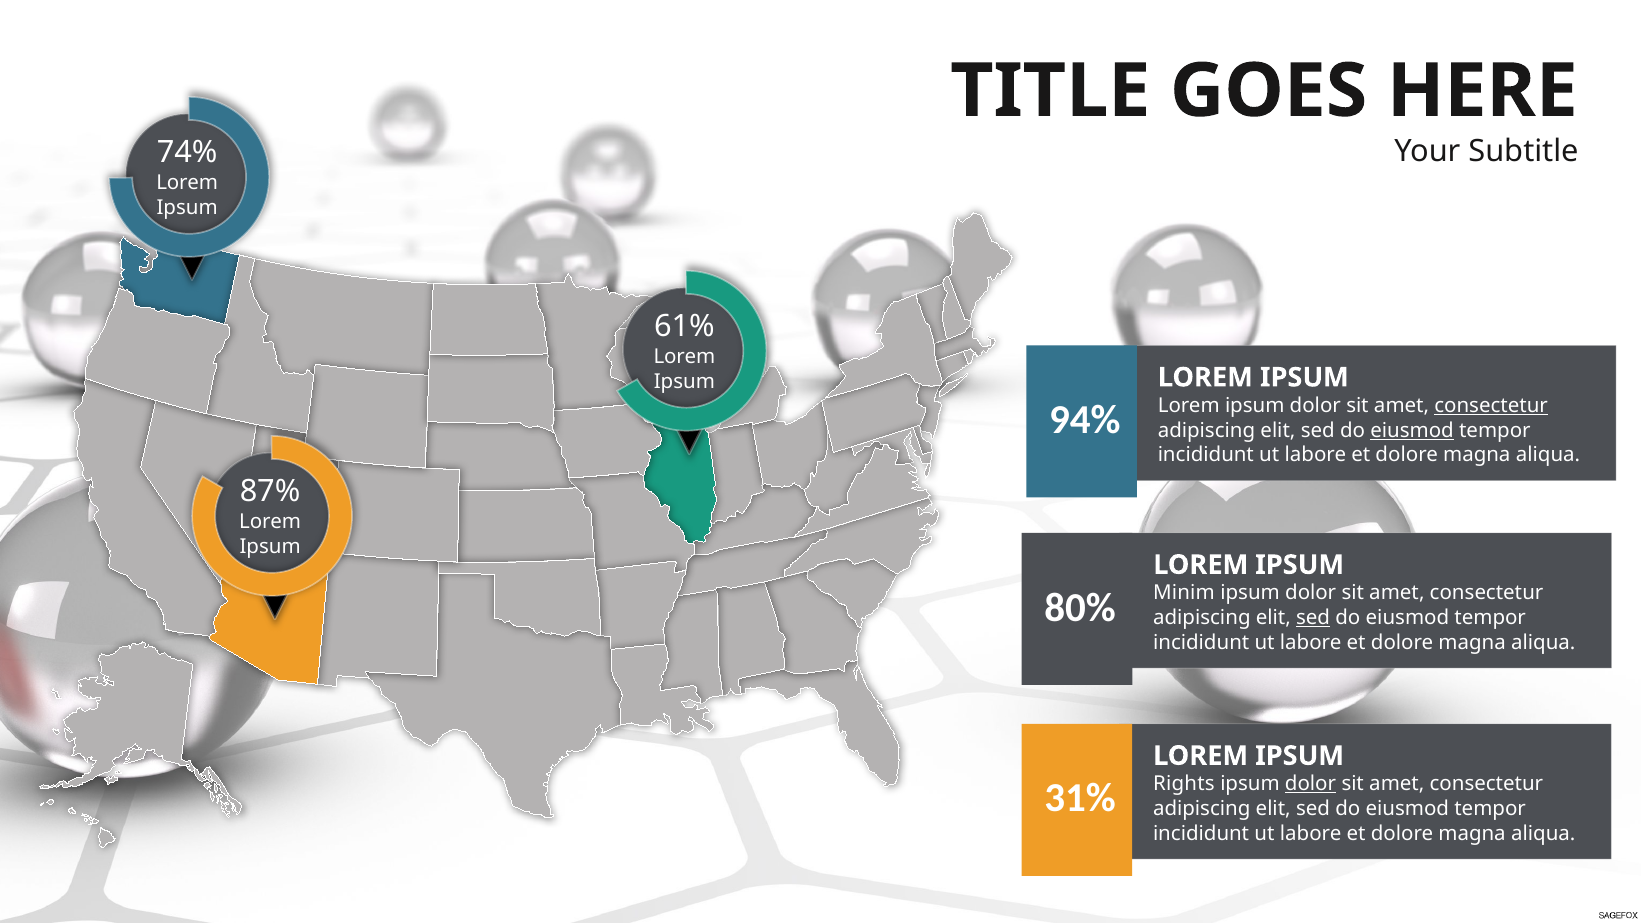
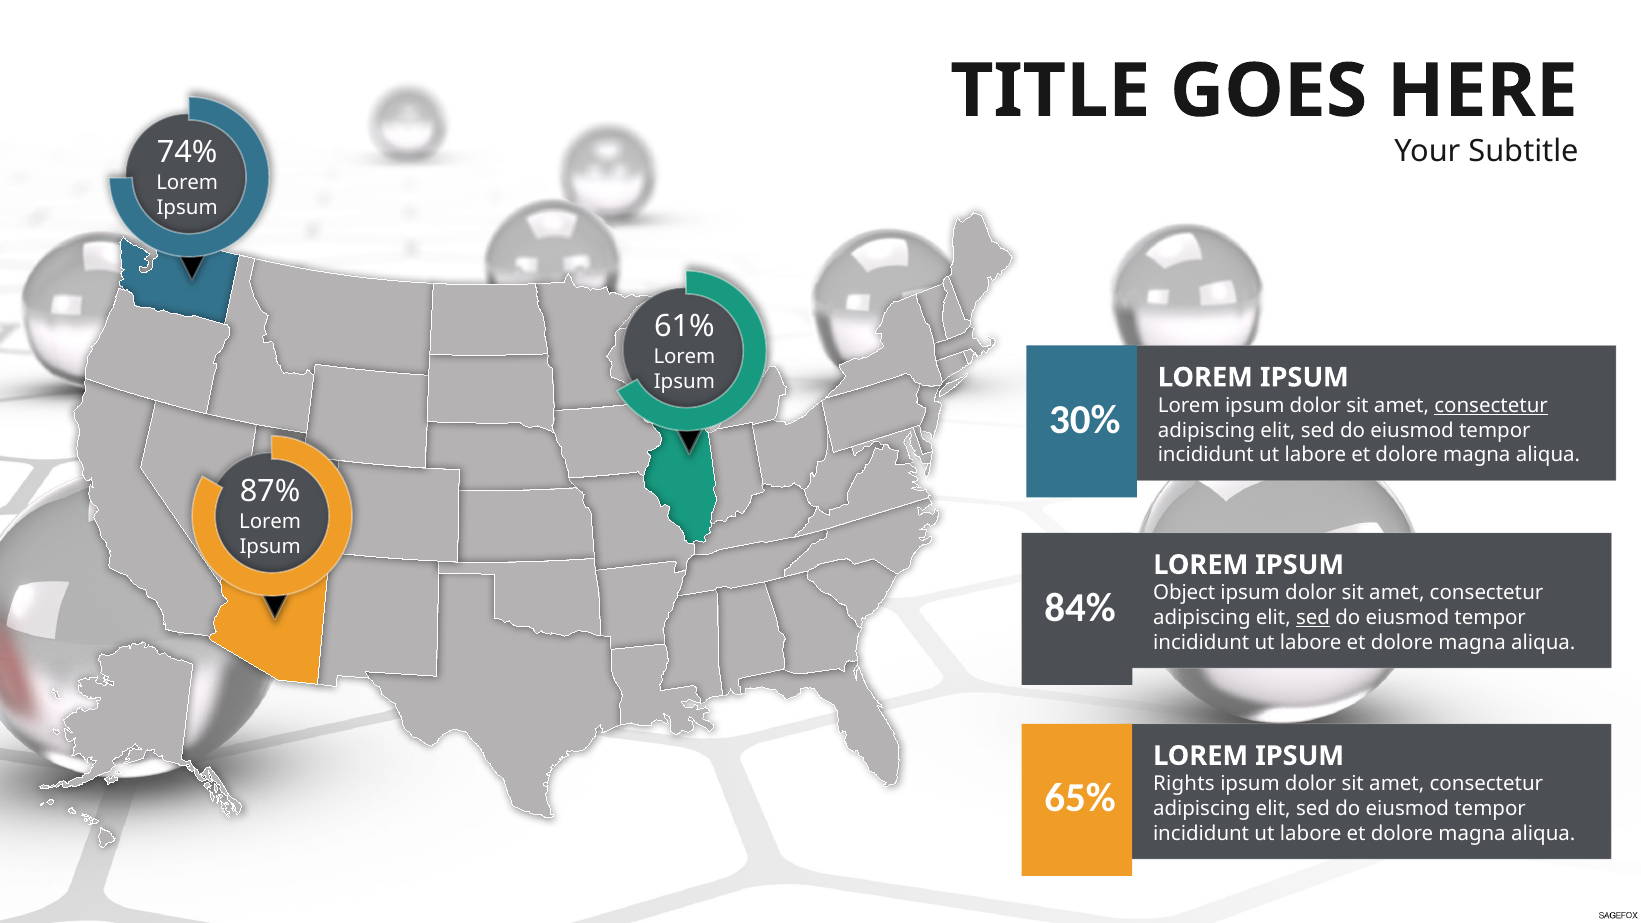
94%: 94% -> 30% (1085, 420)
eiusmod underline: present -> none (1412, 430)
Minim: Minim -> Object (1184, 593)
80%: 80% -> 84% (1080, 608)
dolor underline: present -> none (1311, 784)
31%: 31% -> 65% (1080, 799)
